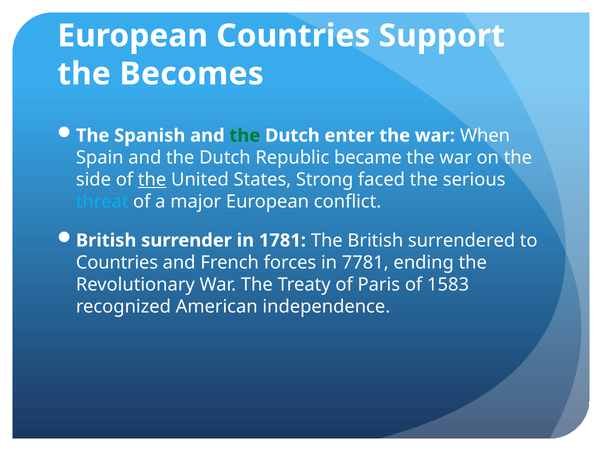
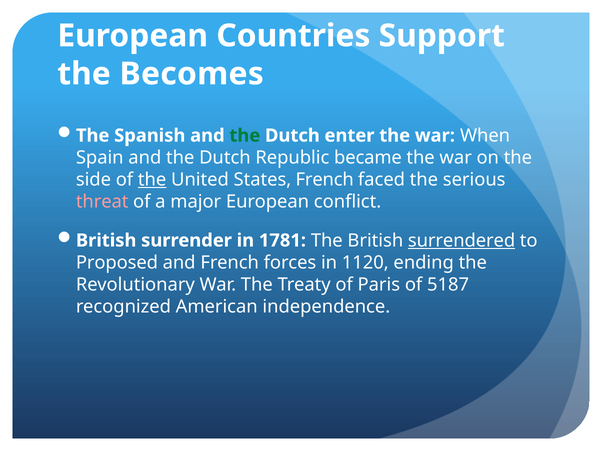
States Strong: Strong -> French (325, 180)
threat colour: light blue -> pink (102, 202)
surrendered underline: none -> present (462, 241)
Countries: Countries -> Proposed (117, 263)
7781: 7781 -> 1120 (365, 263)
1583: 1583 -> 5187 (448, 285)
